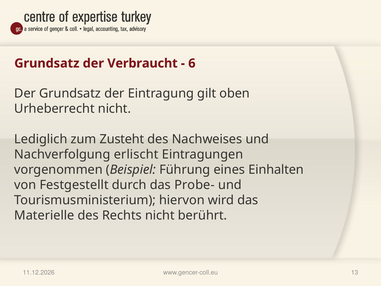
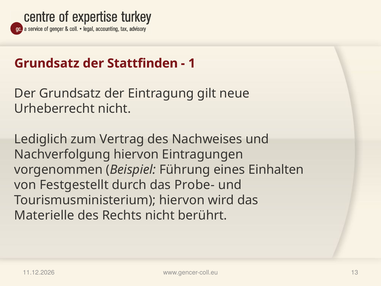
Verbraucht: Verbraucht -> Stattfinden (142, 63)
6: 6 -> 1 (192, 63)
oben: oben -> neue (235, 93)
Zusteht: Zusteht -> Vertrag (122, 139)
Nachverfolgung erlischt: erlischt -> hiervon (136, 154)
